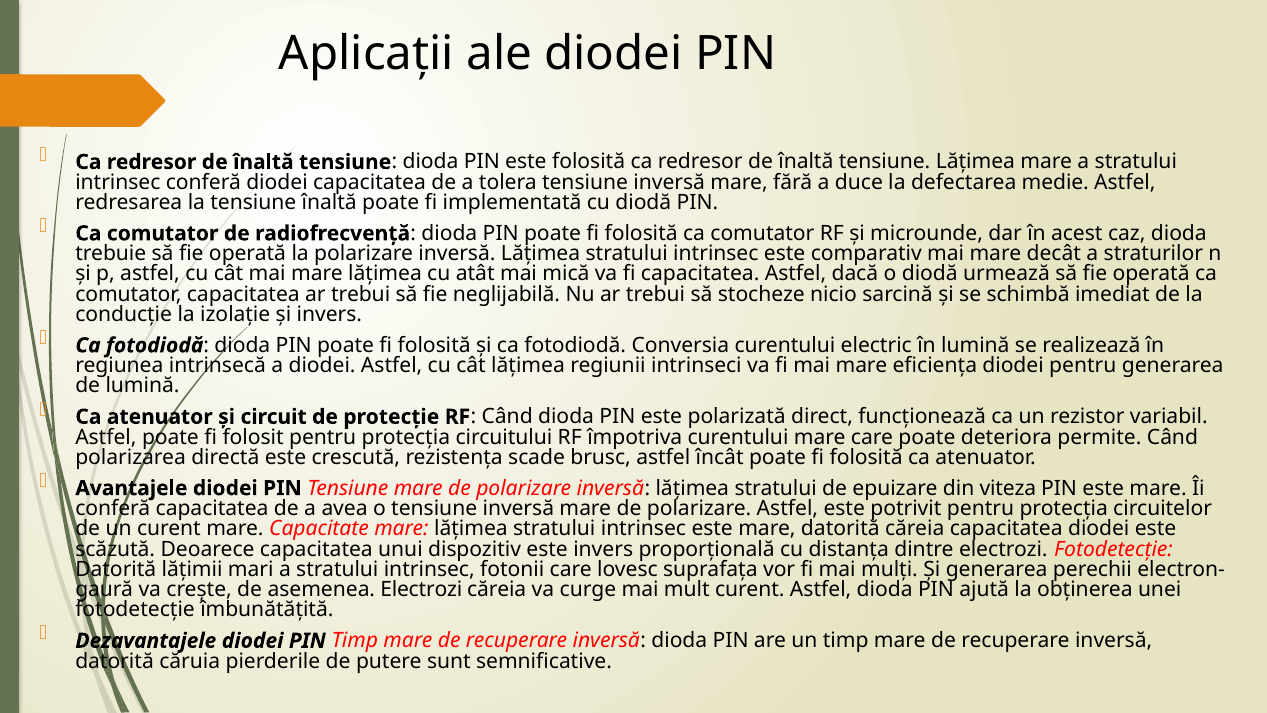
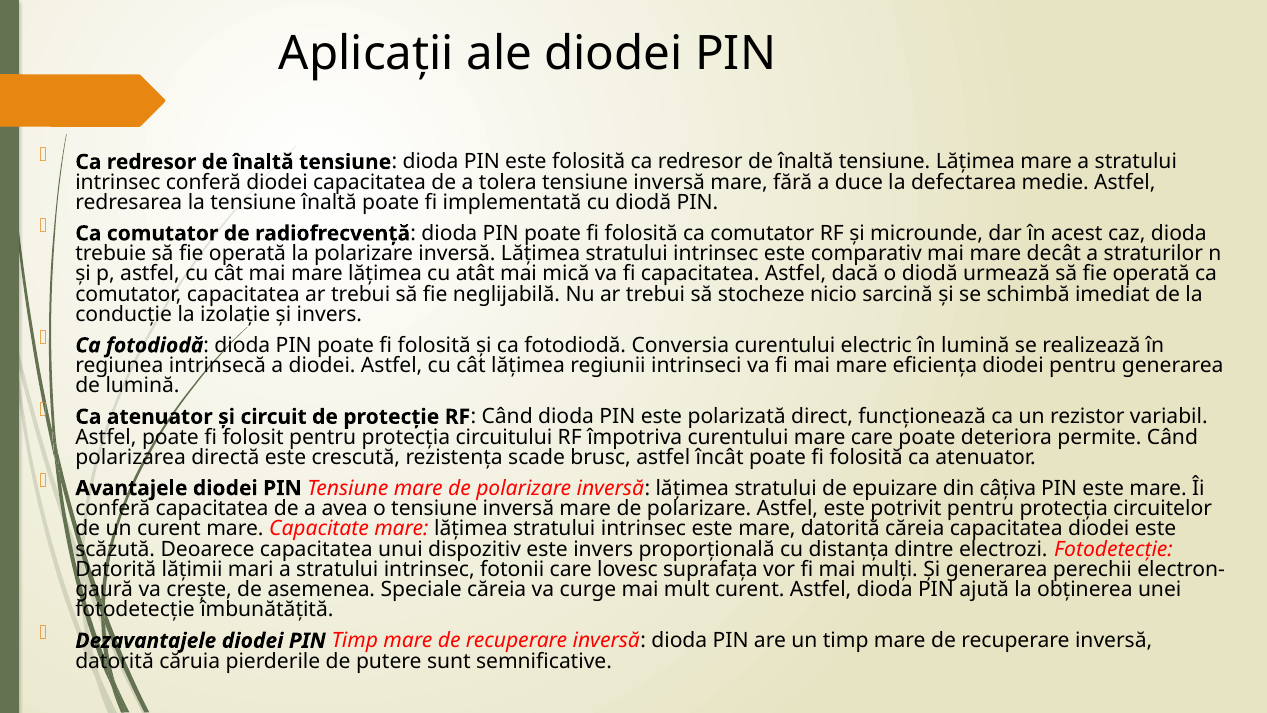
viteza: viteza -> câțiva (1008, 488)
asemenea Electrozi: Electrozi -> Speciale (421, 589)
